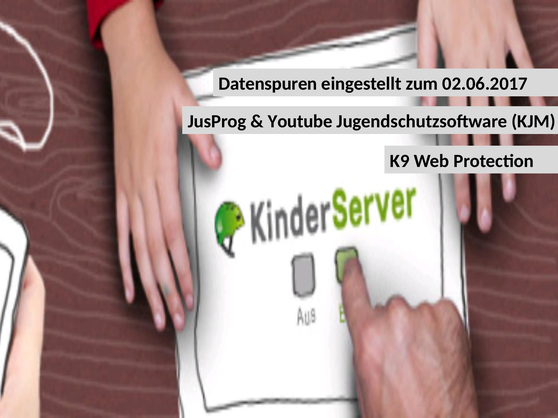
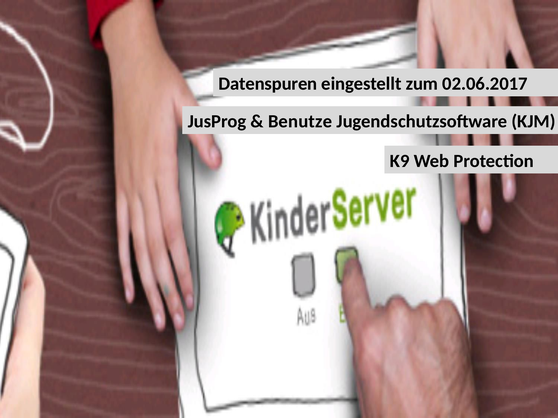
Youtube: Youtube -> Benutze (300, 122)
